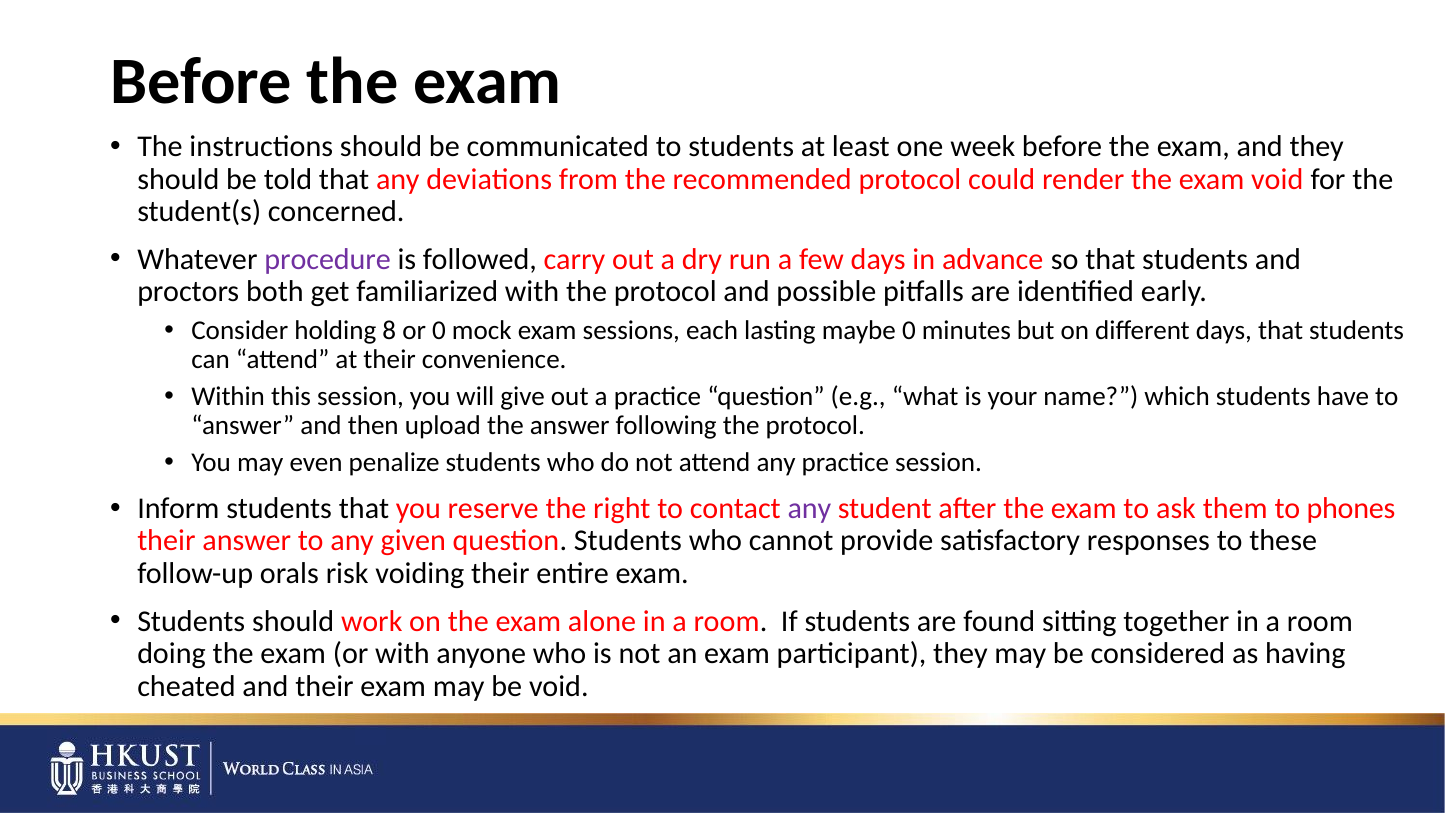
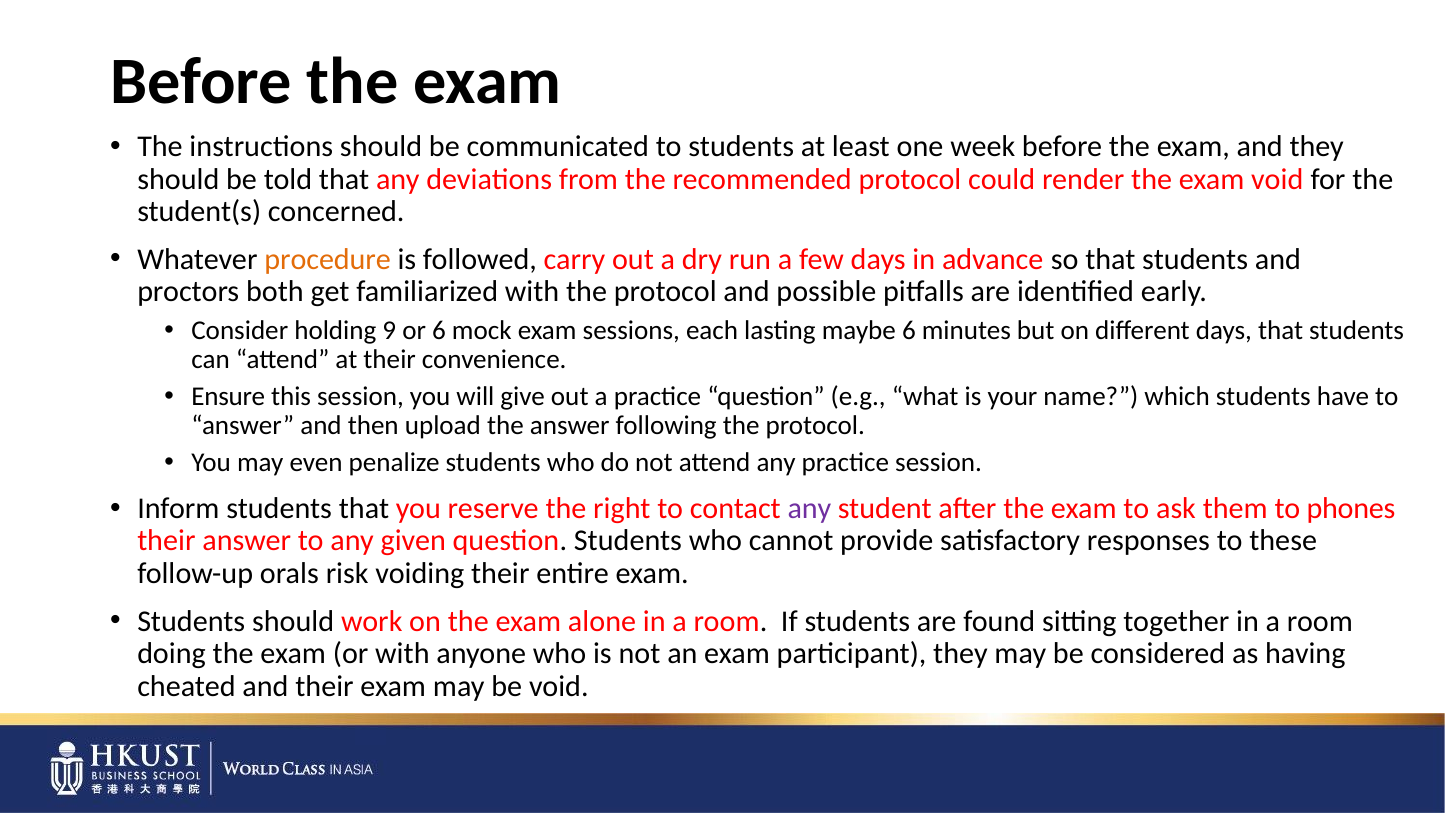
procedure colour: purple -> orange (328, 259)
8: 8 -> 9 (389, 330)
or 0: 0 -> 6 (439, 330)
maybe 0: 0 -> 6 (909, 330)
Within: Within -> Ensure (228, 396)
